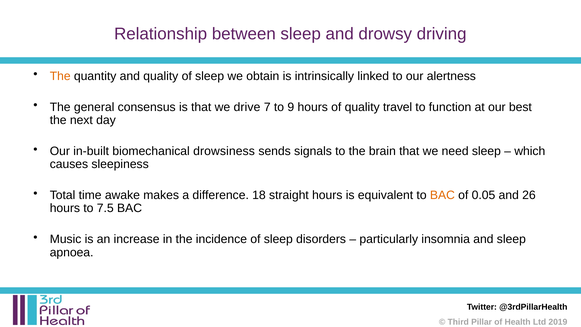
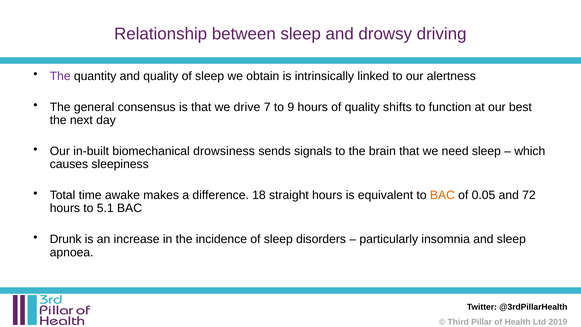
The colour: orange -> purple (60, 76)
travel: travel -> shifts (397, 107)
26: 26 -> 72 (529, 195)
7.5: 7.5 -> 5.1 (105, 208)
Music: Music -> Drunk (66, 239)
